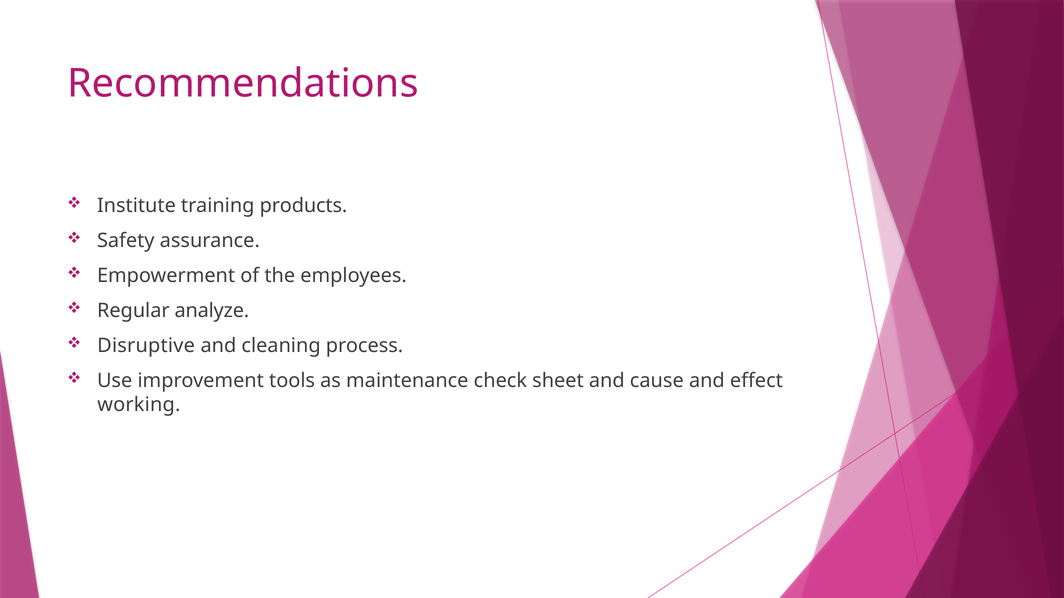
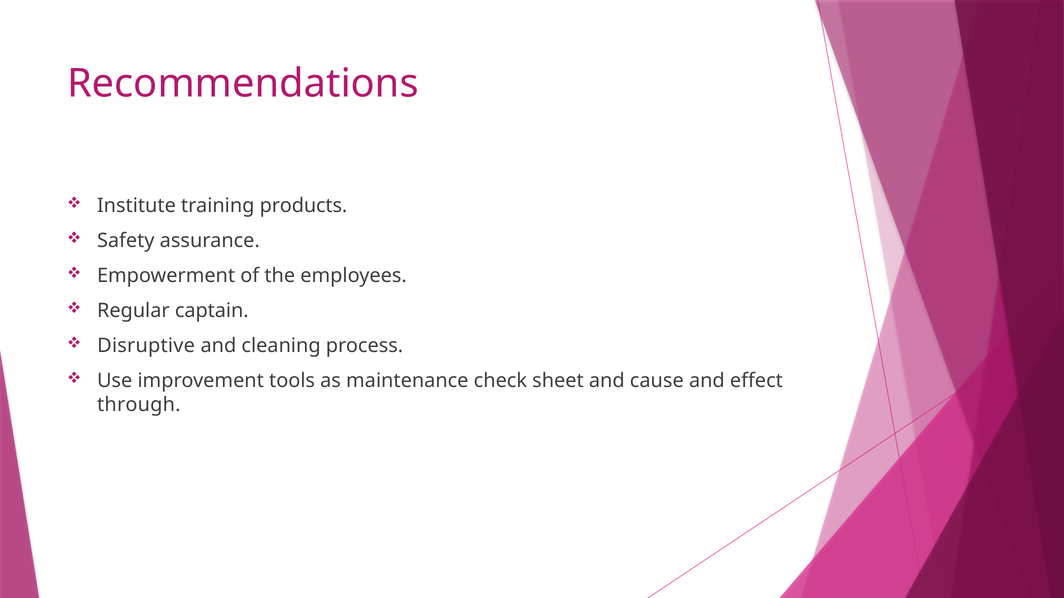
analyze: analyze -> captain (212, 311)
working: working -> through (139, 405)
